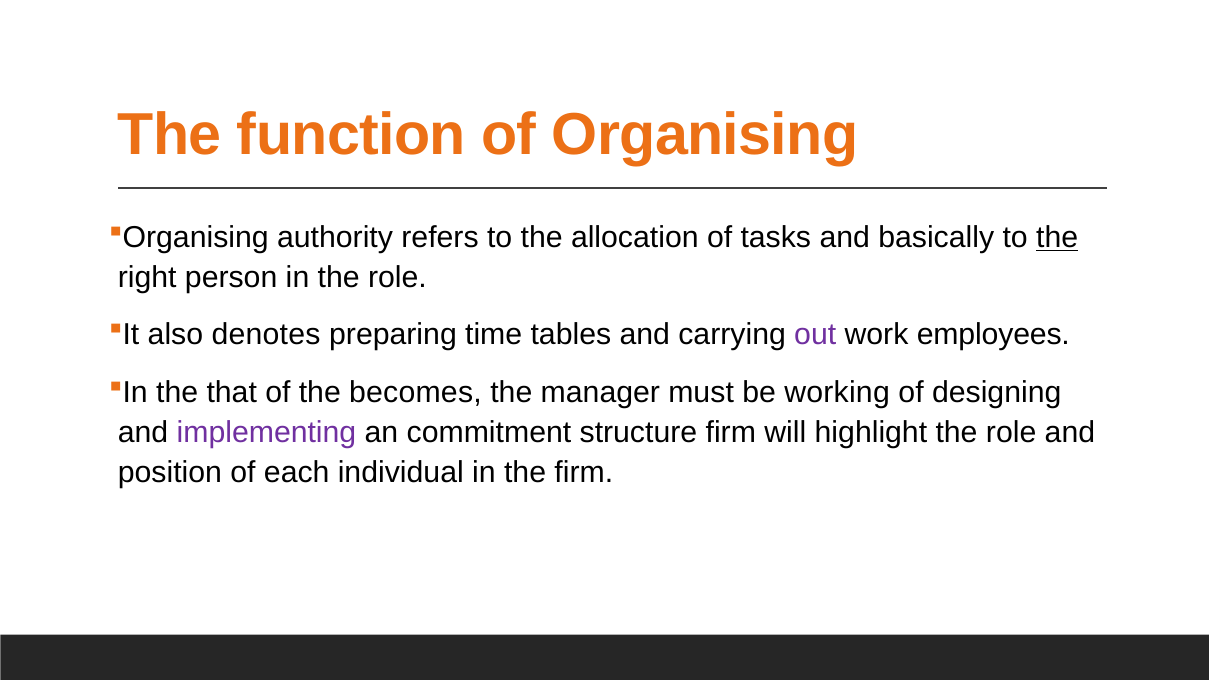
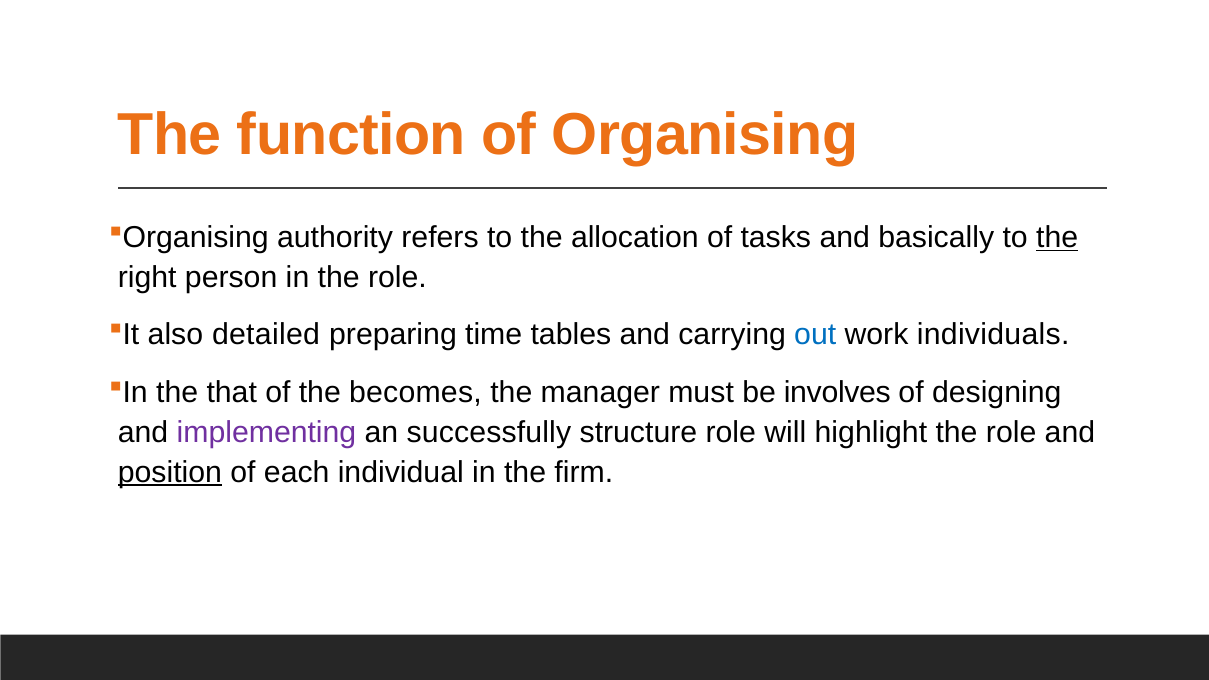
denotes: denotes -> detailed (266, 335)
out colour: purple -> blue (815, 335)
employees: employees -> individuals (993, 335)
working: working -> involves (837, 392)
commitment: commitment -> successfully (489, 432)
structure firm: firm -> role (731, 432)
position underline: none -> present (170, 472)
